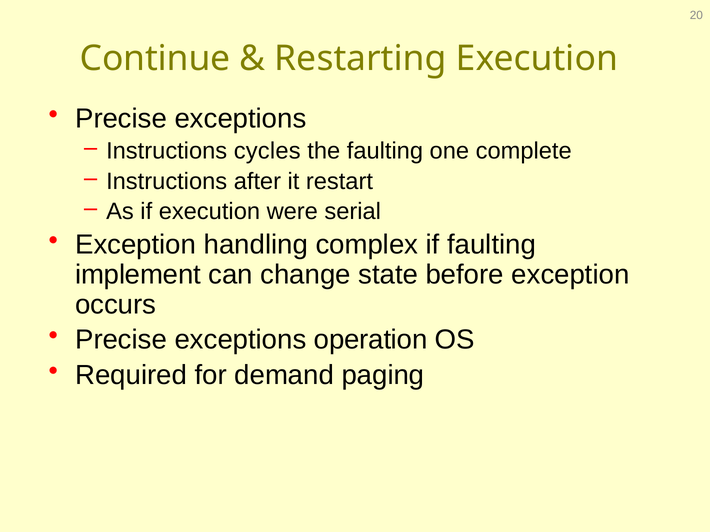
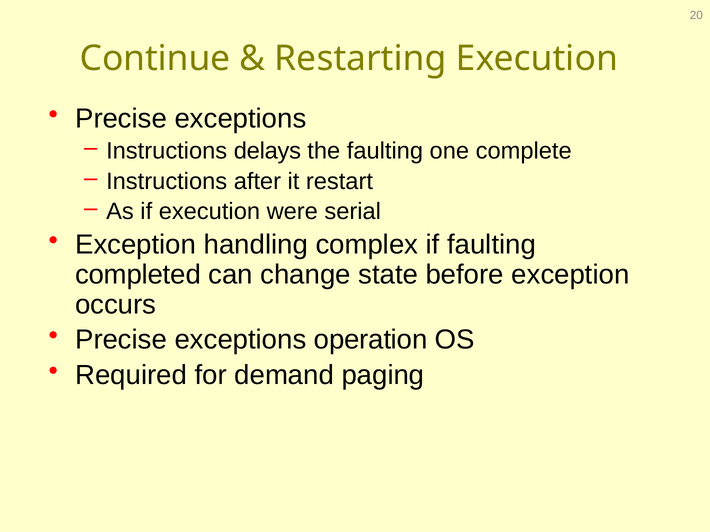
cycles: cycles -> delays (267, 151)
implement: implement -> completed (138, 275)
